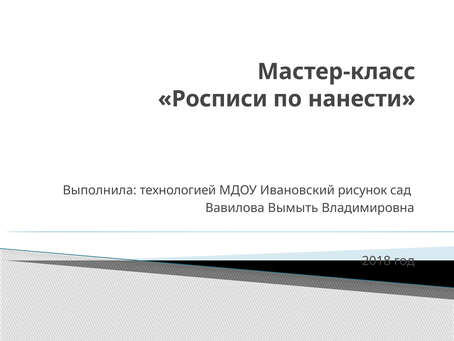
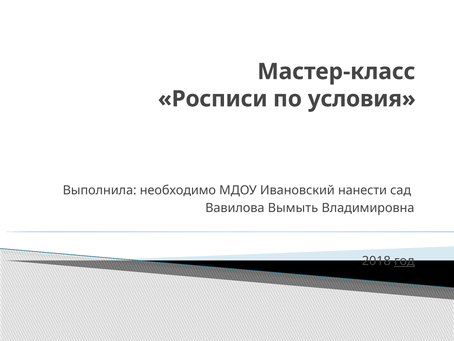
нанести: нанести -> условия (362, 99)
технологией: технологией -> необходимо (178, 190)
рисунок: рисунок -> нанести (363, 190)
год underline: none -> present (404, 261)
